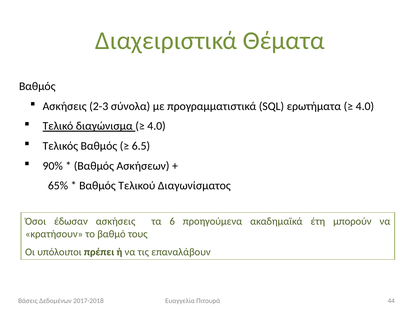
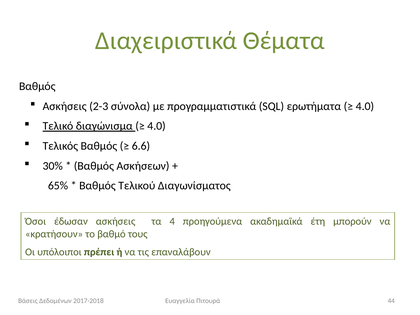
6.5: 6.5 -> 6.6 (141, 146)
90%: 90% -> 30% (53, 166)
6: 6 -> 4 (172, 221)
